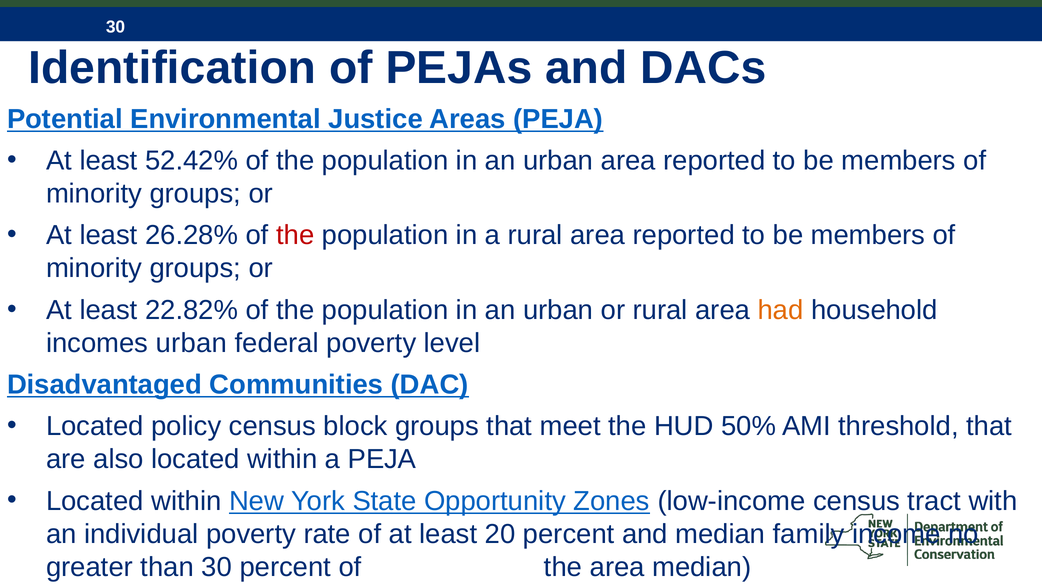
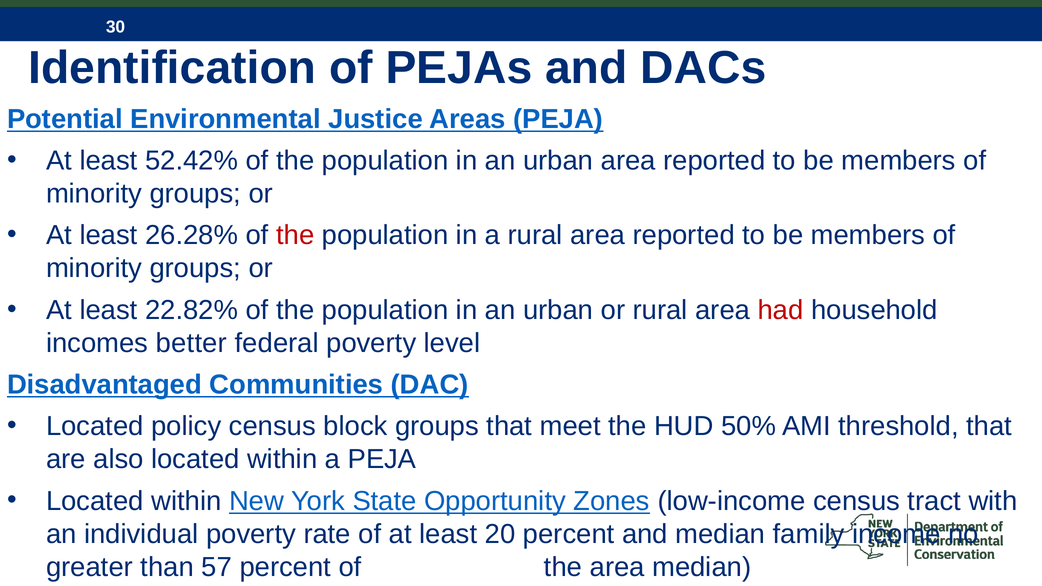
had colour: orange -> red (780, 310)
incomes urban: urban -> better (191, 343)
than 30: 30 -> 57 (217, 567)
